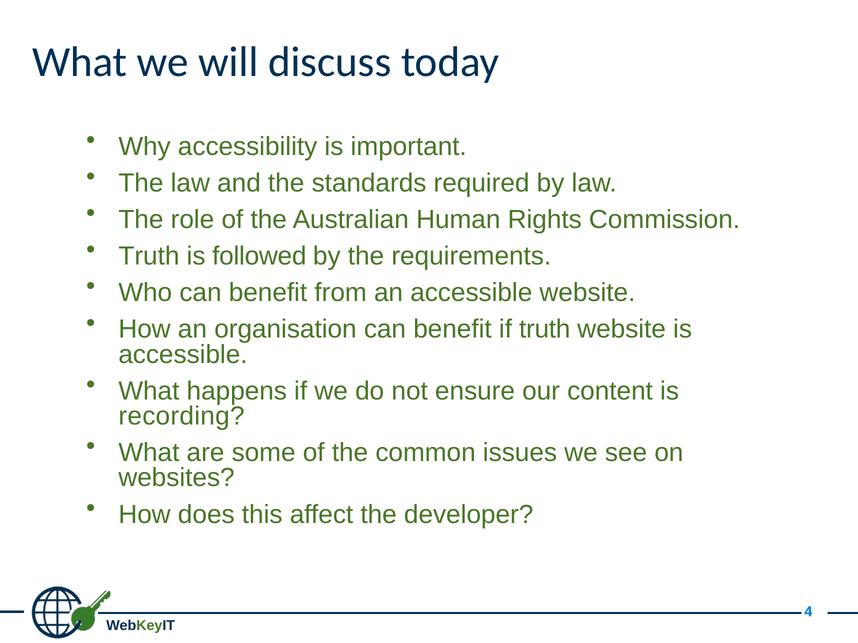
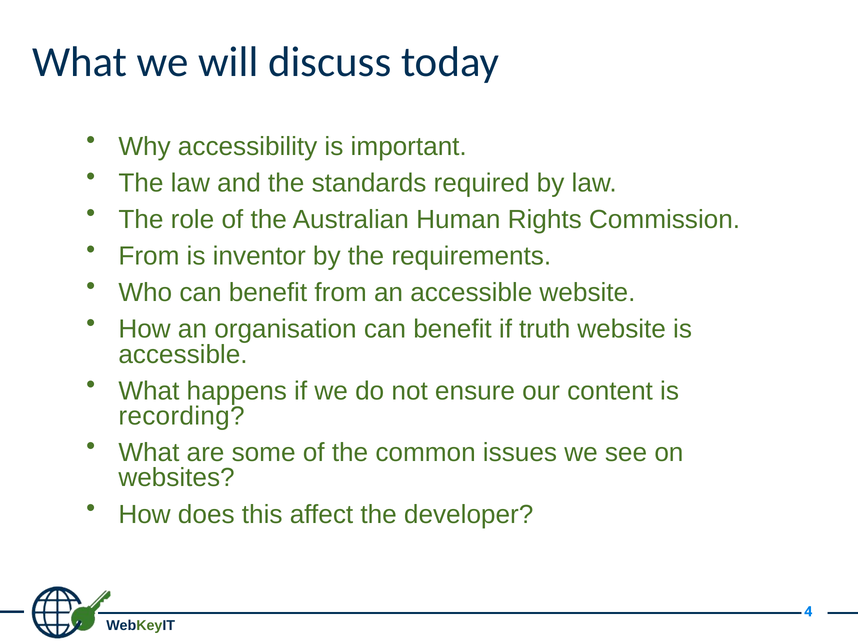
Truth: Truth -> From (149, 256)
followed: followed -> inventor (259, 256)
